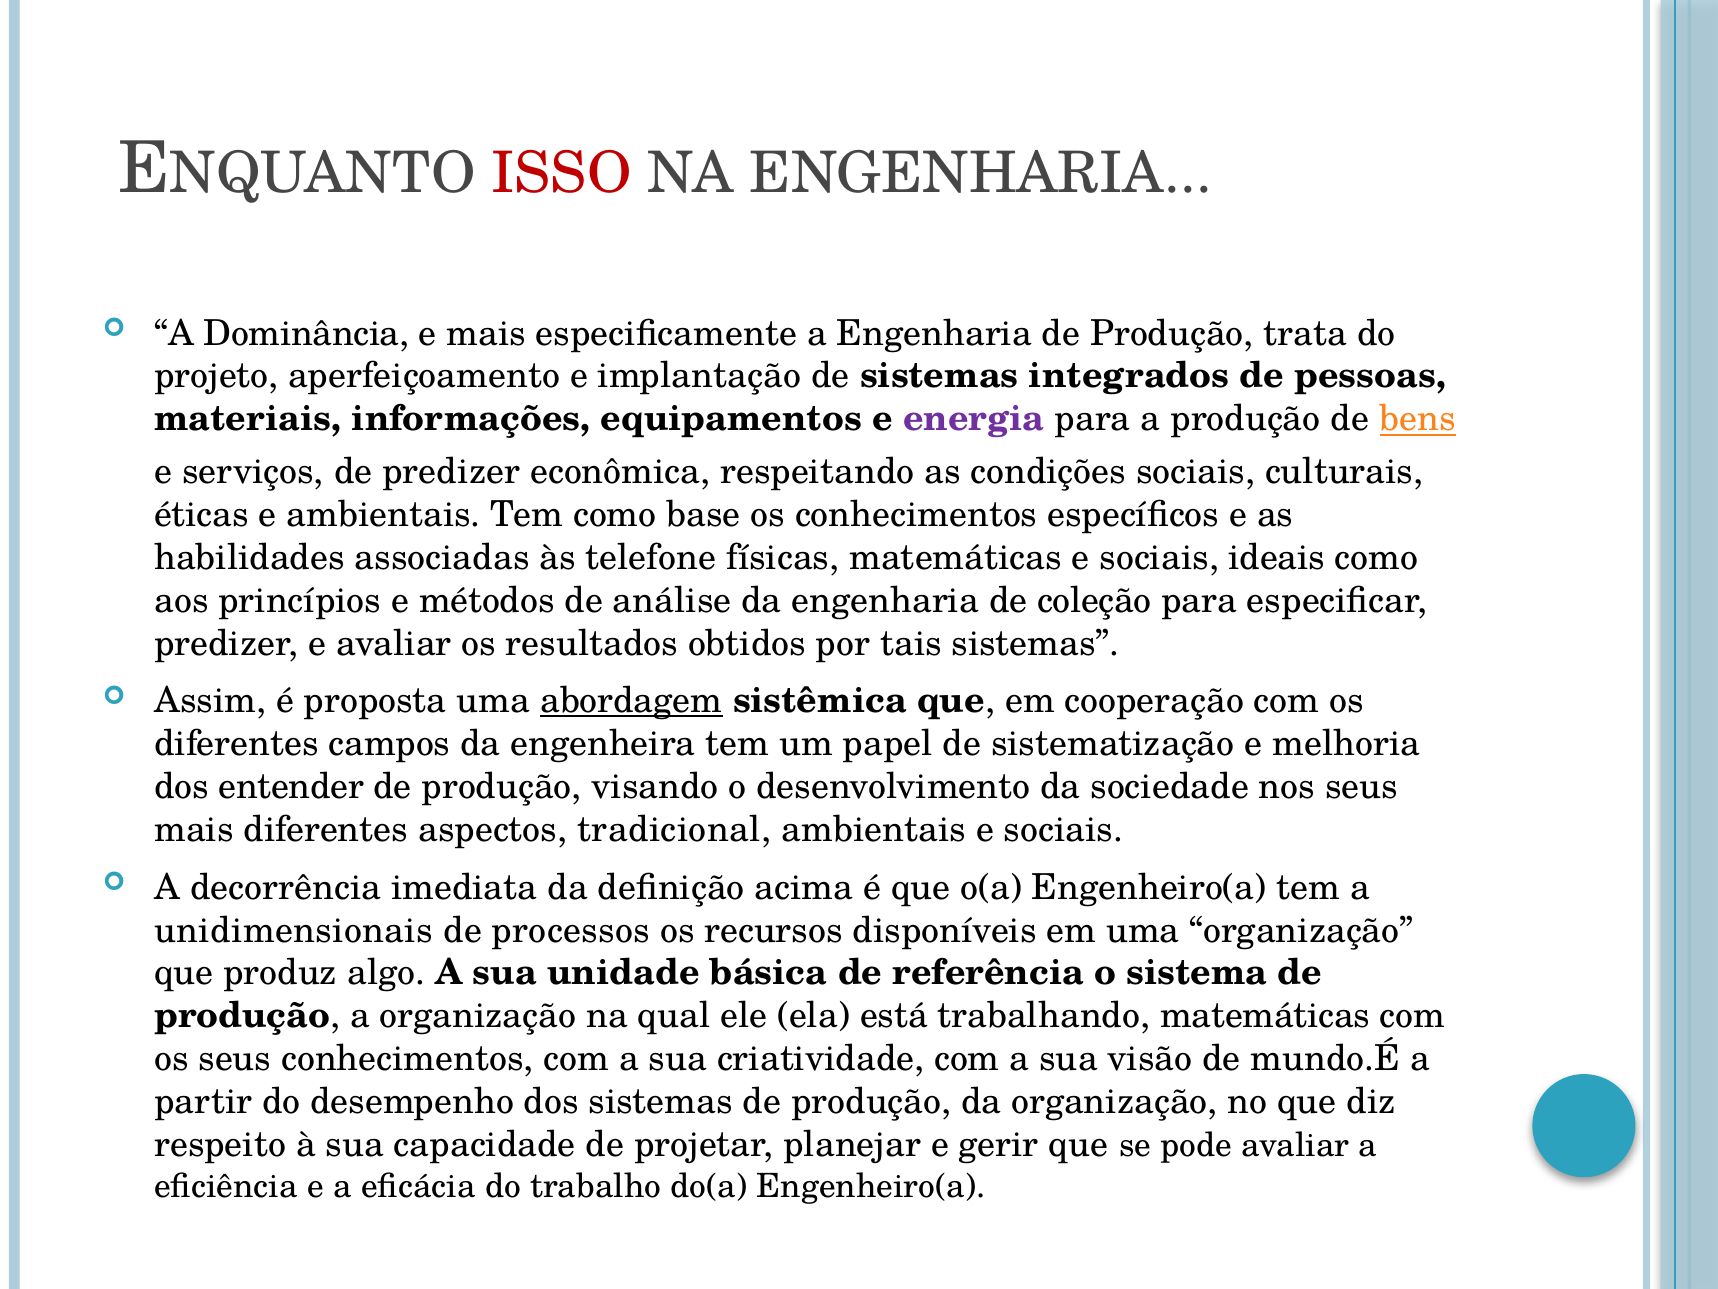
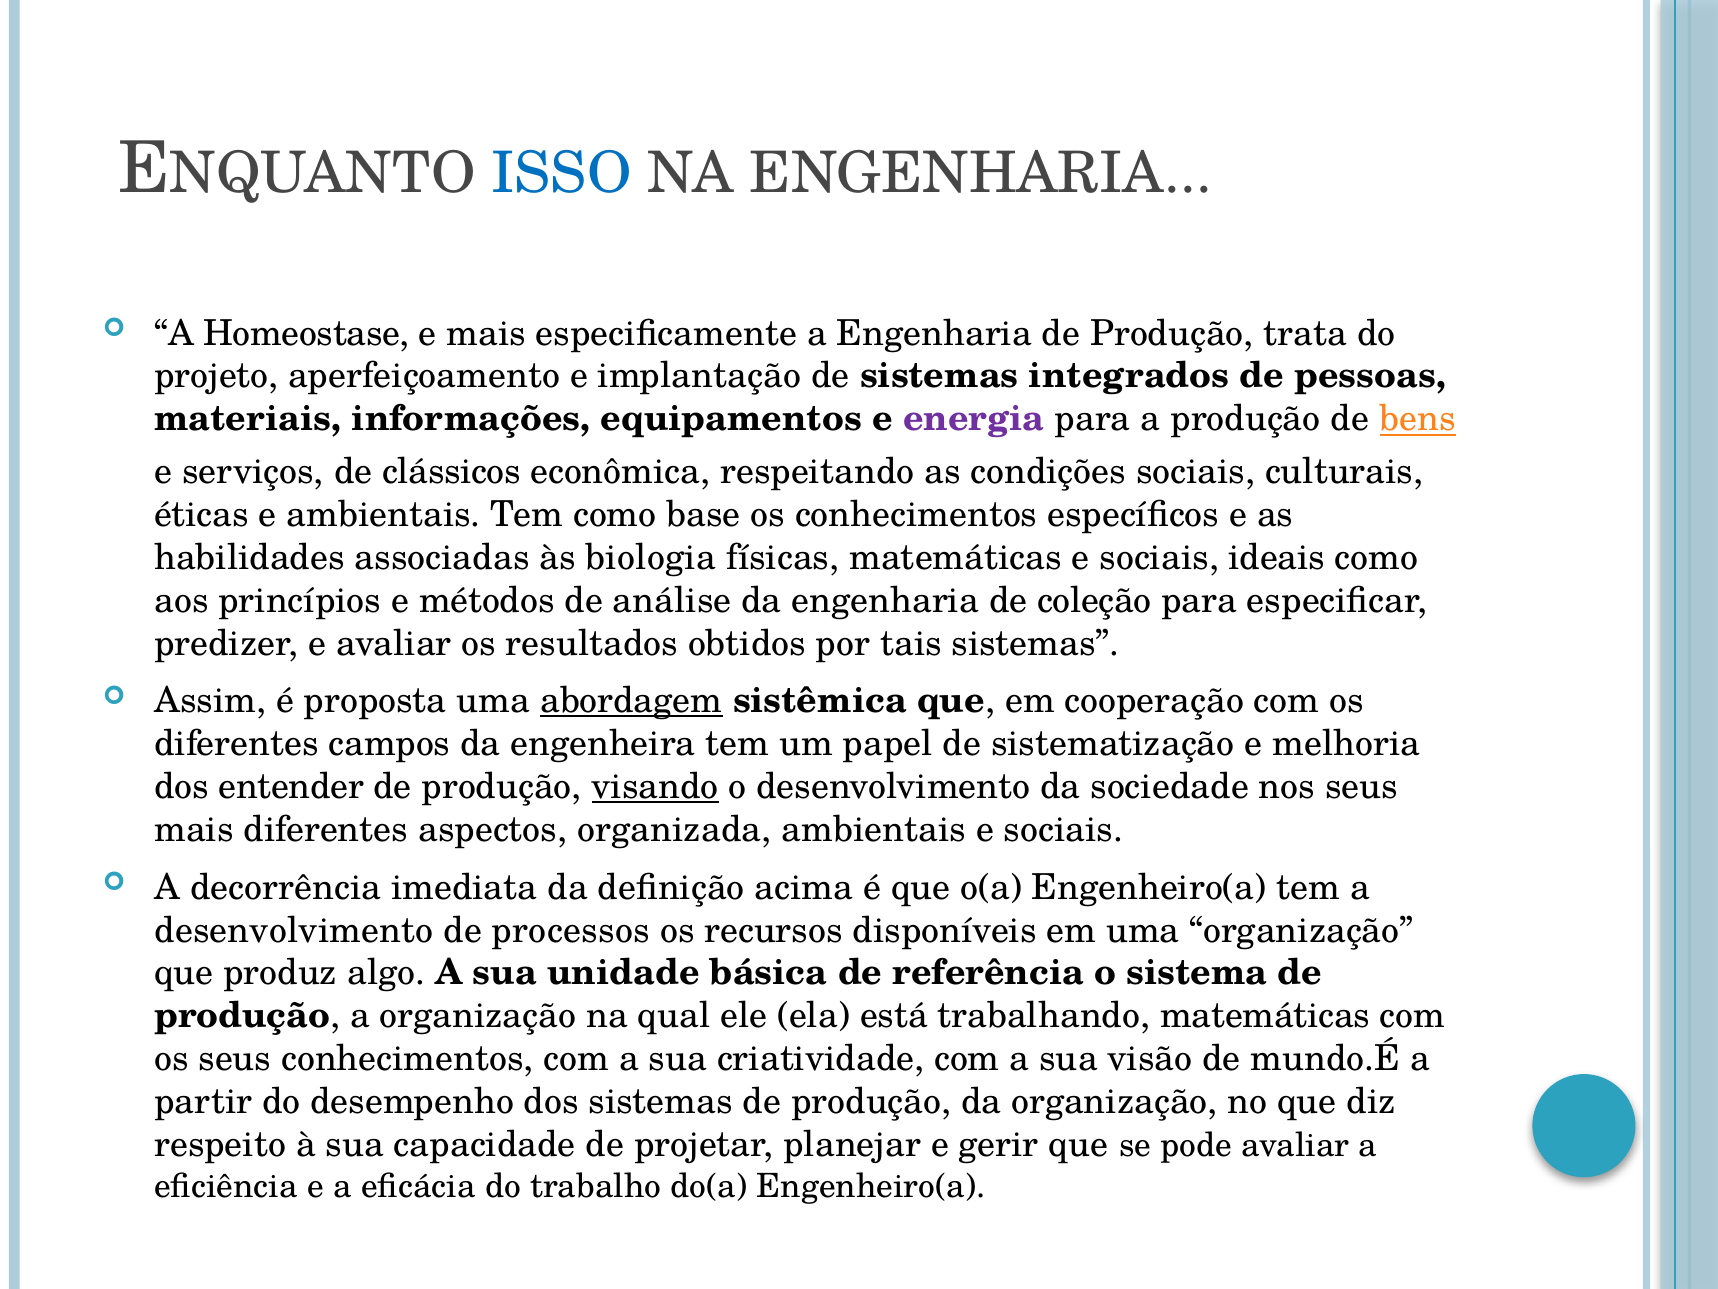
ISSO colour: red -> blue (562, 174)
Dominância: Dominância -> Homeostase (307, 333)
de predizer: predizer -> clássicos (452, 472)
telefone: telefone -> biologia (651, 558)
visando underline: none -> present (655, 787)
tradicional: tradicional -> organizada (674, 830)
unidimensionais: unidimensionais -> desenvolvimento (294, 930)
